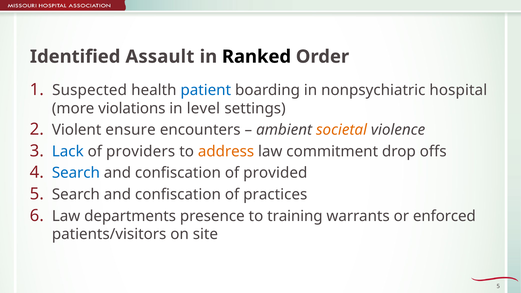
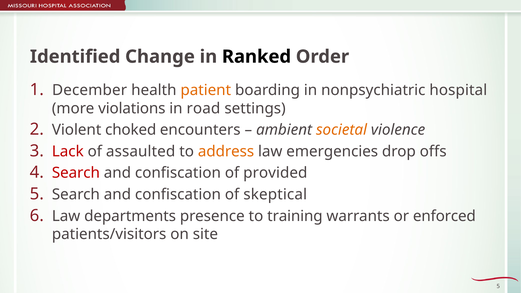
Assault: Assault -> Change (160, 57)
Suspected: Suspected -> December (90, 90)
patient colour: blue -> orange (206, 90)
level: level -> road (203, 109)
ensure: ensure -> choked (131, 130)
Lack colour: blue -> red (68, 152)
providers: providers -> assaulted (141, 152)
commitment: commitment -> emergencies (332, 152)
Search colour: blue -> red (76, 173)
practices: practices -> skeptical (275, 195)
